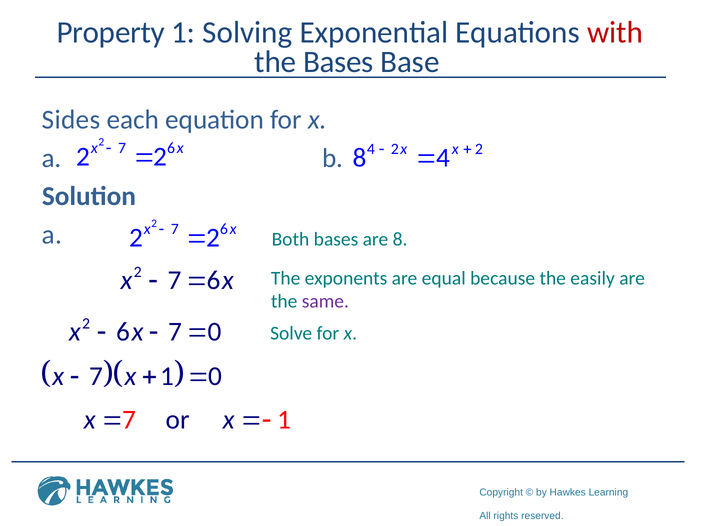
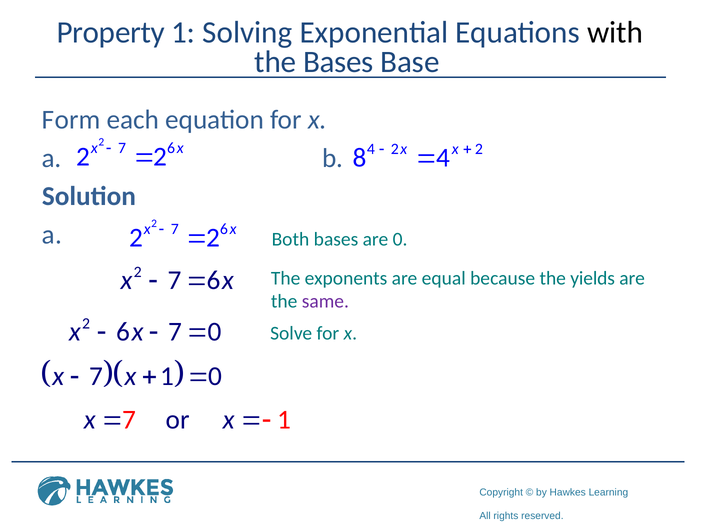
with colour: red -> black (615, 33)
Sides: Sides -> Form (71, 120)
are 8: 8 -> 0 (400, 239)
easily: easily -> yields (593, 278)
